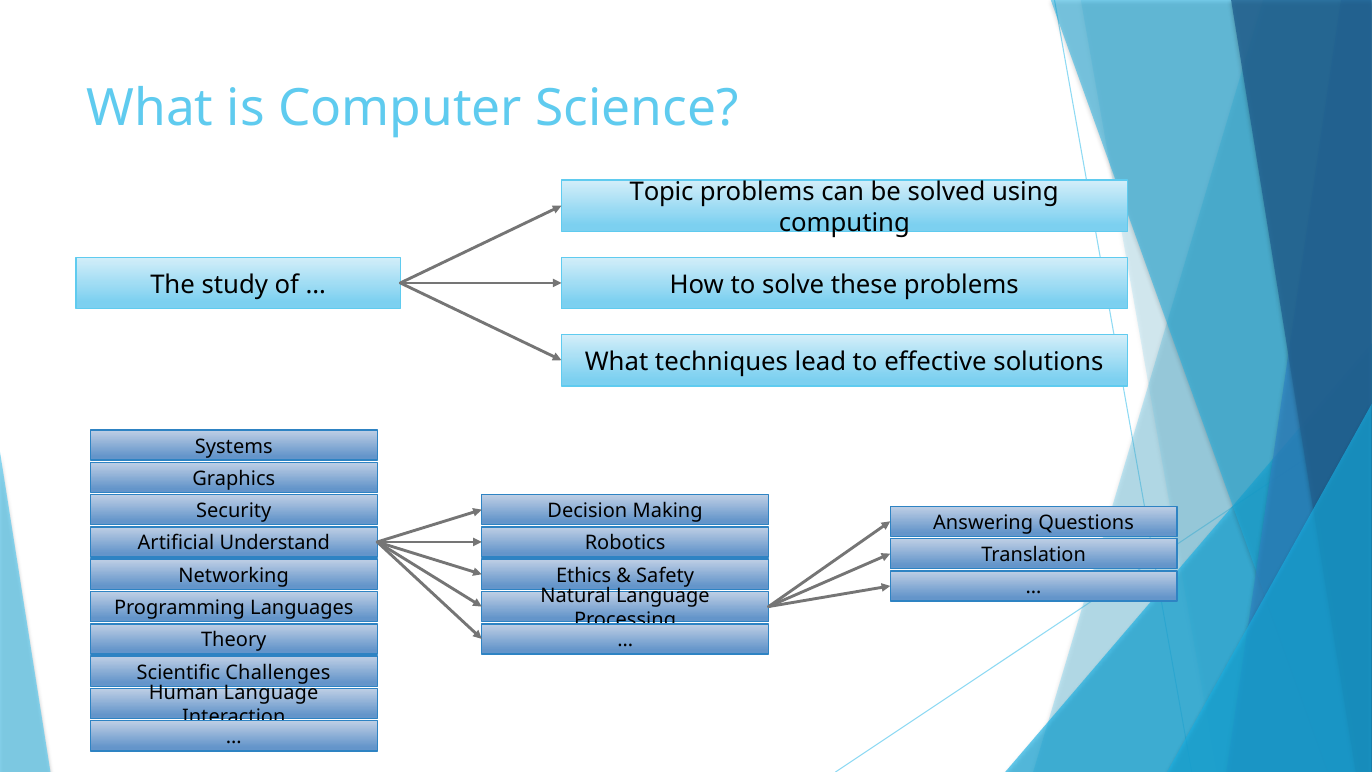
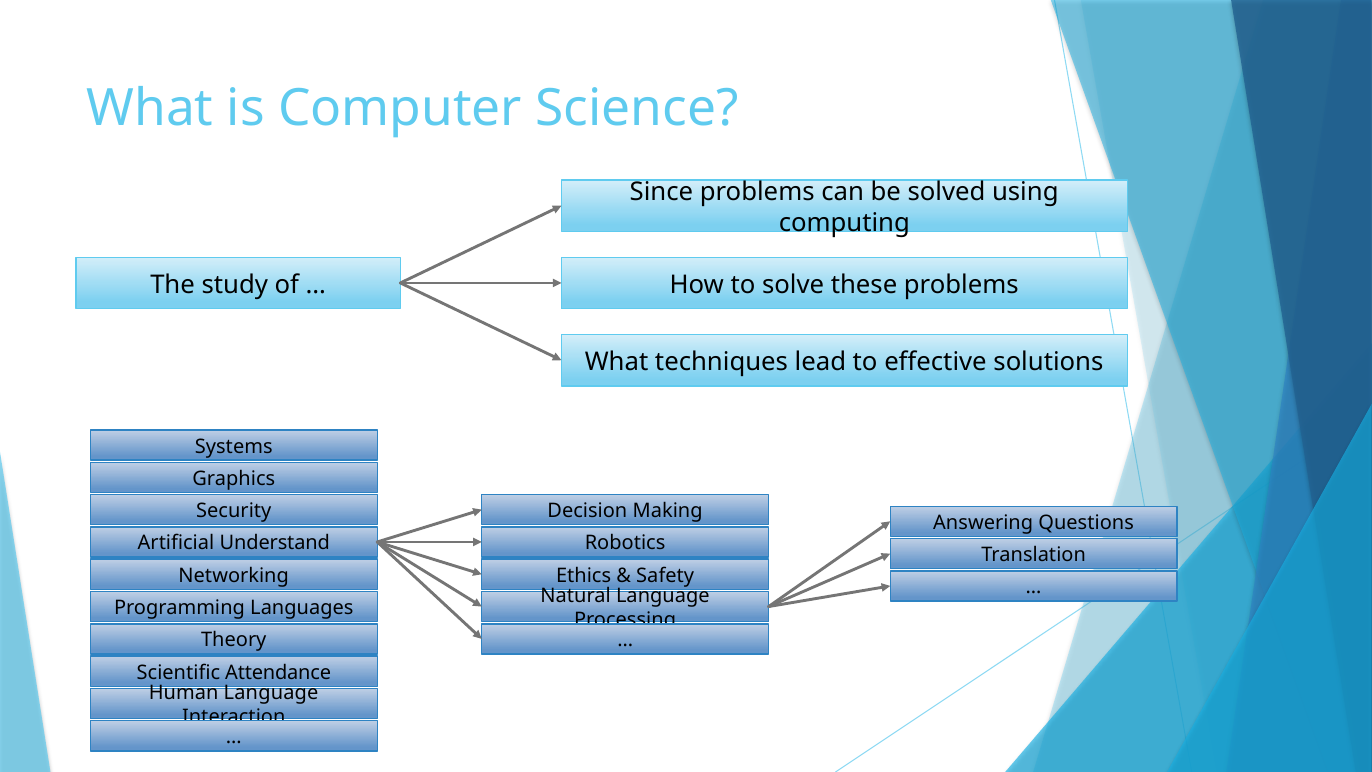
Topic: Topic -> Since (661, 192)
Challenges: Challenges -> Attendance (278, 672)
